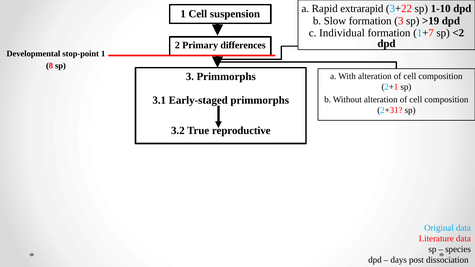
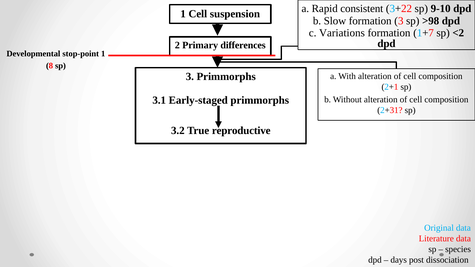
extrarapid: extrarapid -> consistent (362, 9)
1-10: 1-10 -> 9-10 (441, 9)
>19: >19 -> >98 (431, 21)
Individual: Individual -> Variations (342, 33)
